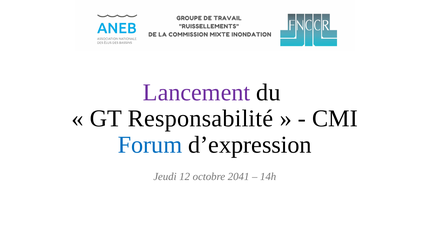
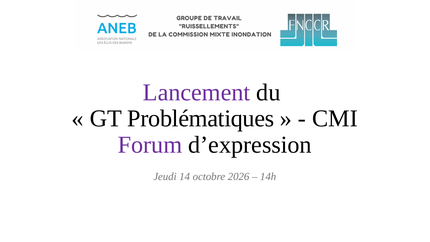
Responsabilité: Responsabilité -> Problématiques (201, 119)
Forum colour: blue -> purple (150, 145)
12: 12 -> 14 (185, 177)
2041: 2041 -> 2026 (239, 177)
